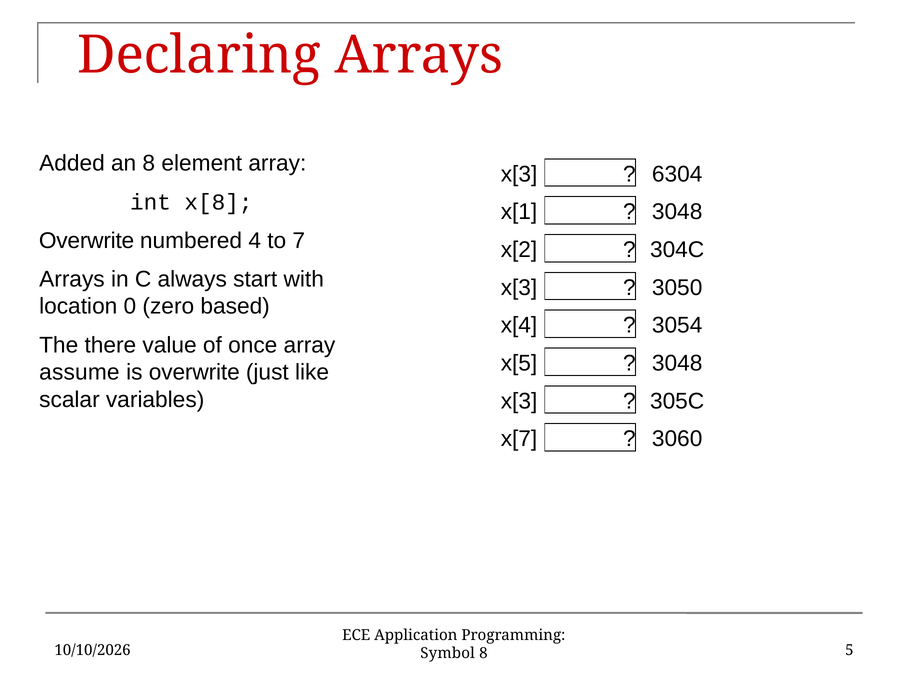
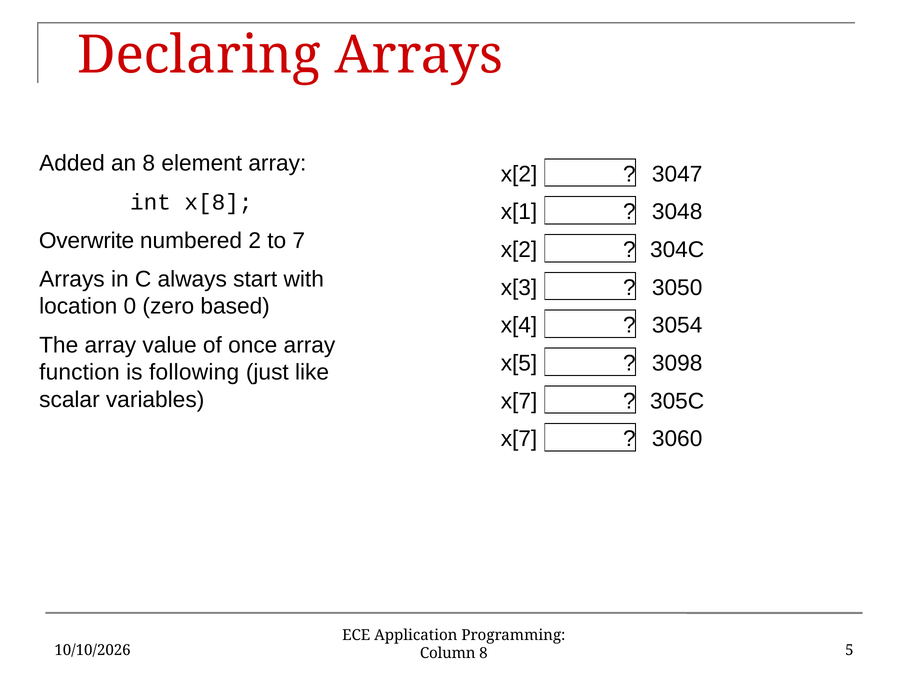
x[3: x[3 -> x[2 (519, 174)
6304: 6304 -> 3047 (677, 174)
4: 4 -> 2 (255, 241)
The there: there -> array (110, 345)
3048: 3048 -> 3098 (677, 363)
assume: assume -> function (79, 372)
is overwrite: overwrite -> following (194, 372)
x[3: x[3 -> x[7 (519, 401)
Symbol: Symbol -> Column (448, 653)
